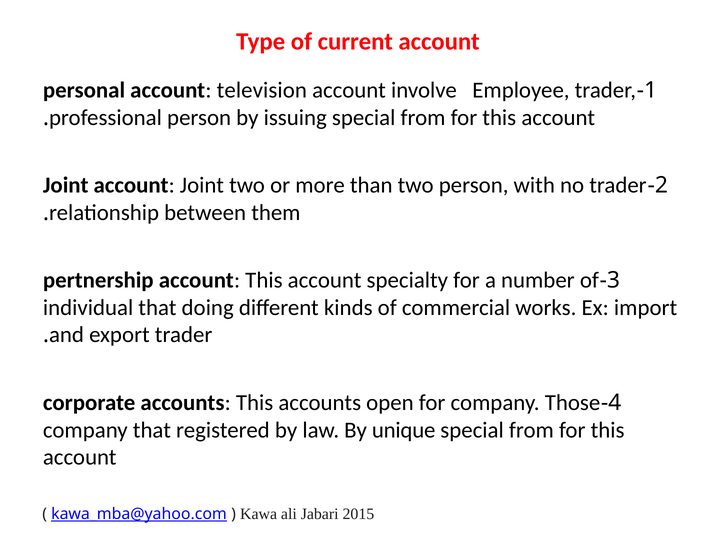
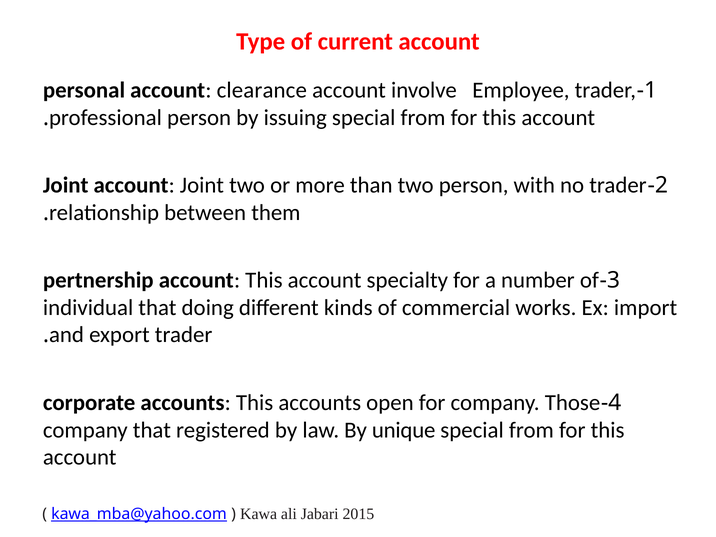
television: television -> clearance (262, 90)
